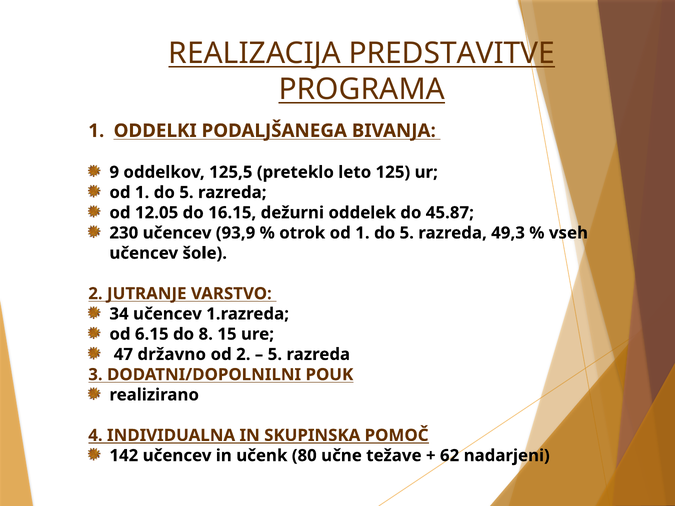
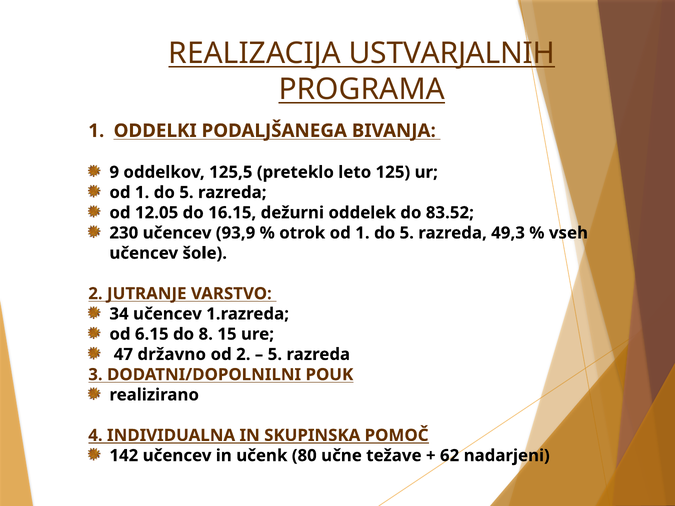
PREDSTAVITVE: PREDSTAVITVE -> USTVARJALNIH (452, 53)
45.87: 45.87 -> 83.52 (450, 213)
